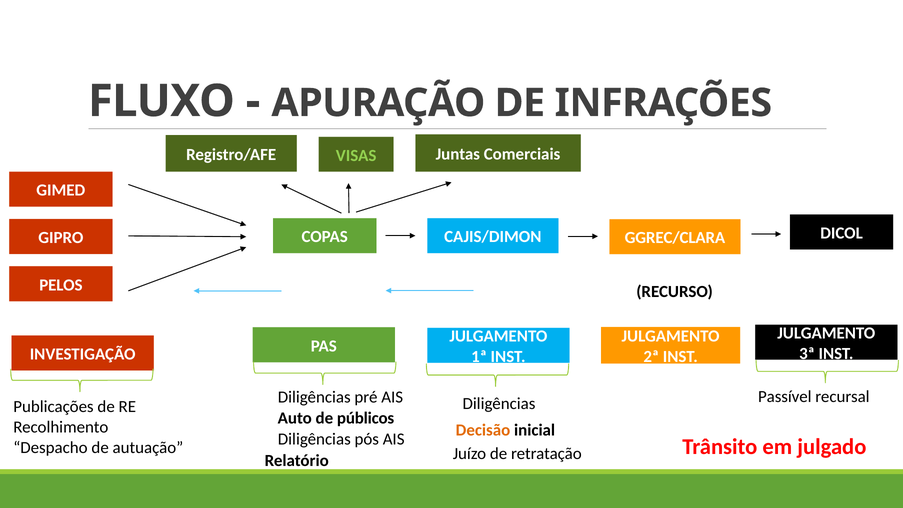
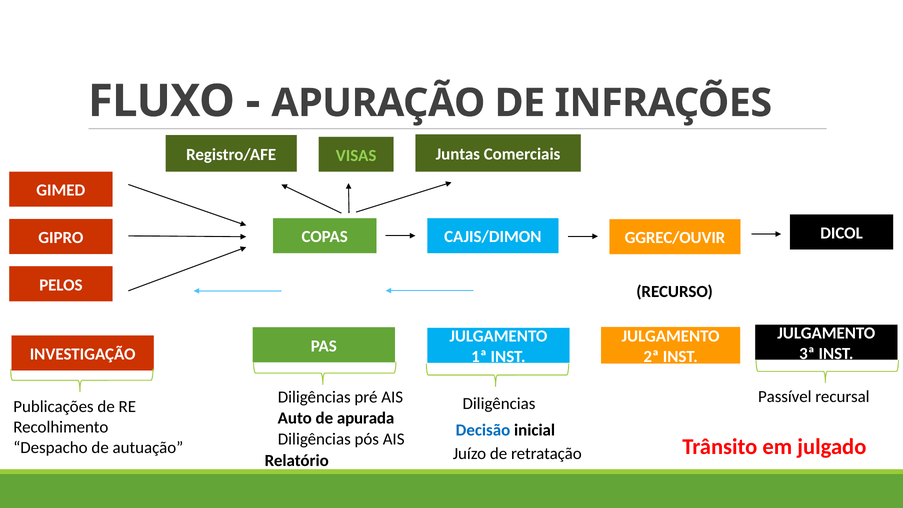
GGREC/CLARA: GGREC/CLARA -> GGREC/OUVIR (675, 238)
públicos: públicos -> apurada (366, 418)
Decisão colour: orange -> blue (483, 430)
